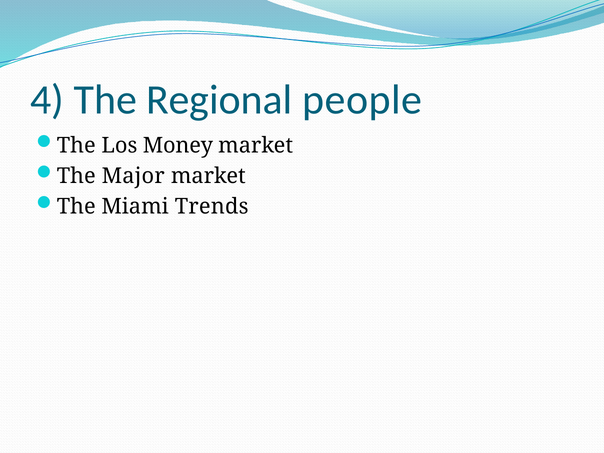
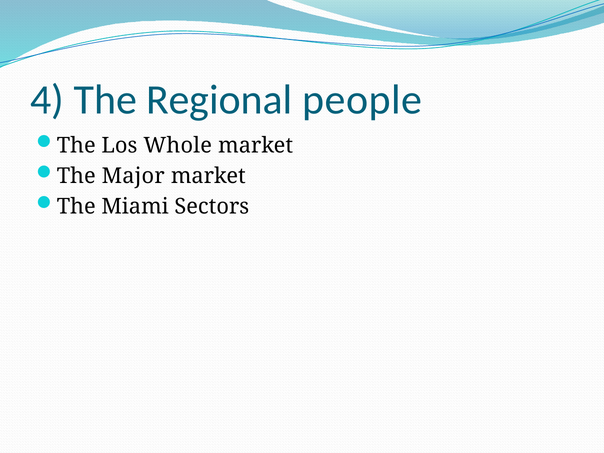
Money: Money -> Whole (178, 145)
Trends: Trends -> Sectors (212, 206)
